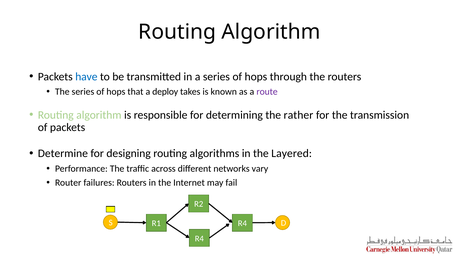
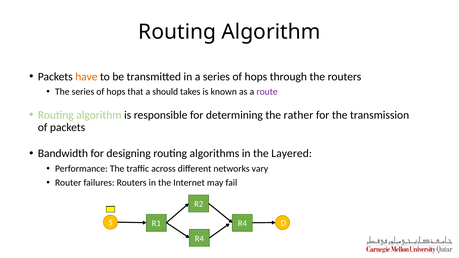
have colour: blue -> orange (86, 77)
deploy: deploy -> should (165, 92)
Determine: Determine -> Bandwidth (63, 154)
